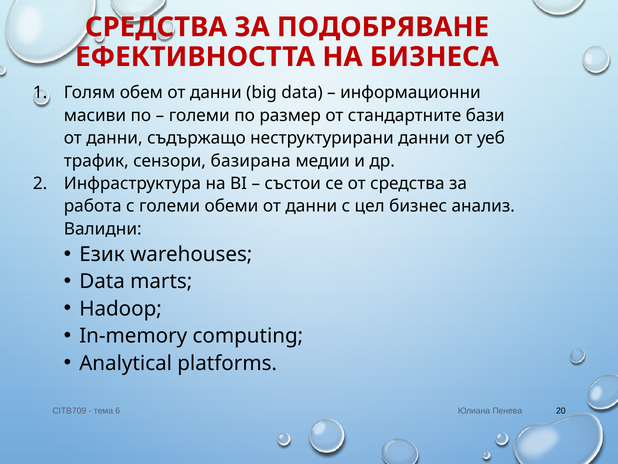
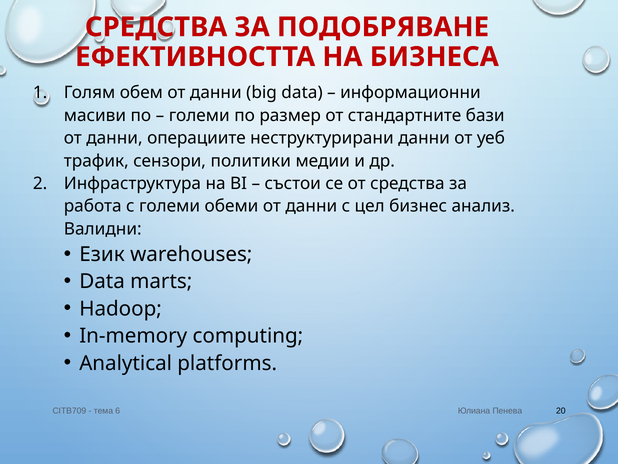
съдържащо: съдържащо -> операциите (196, 138)
базирана: базирана -> политики (251, 161)
